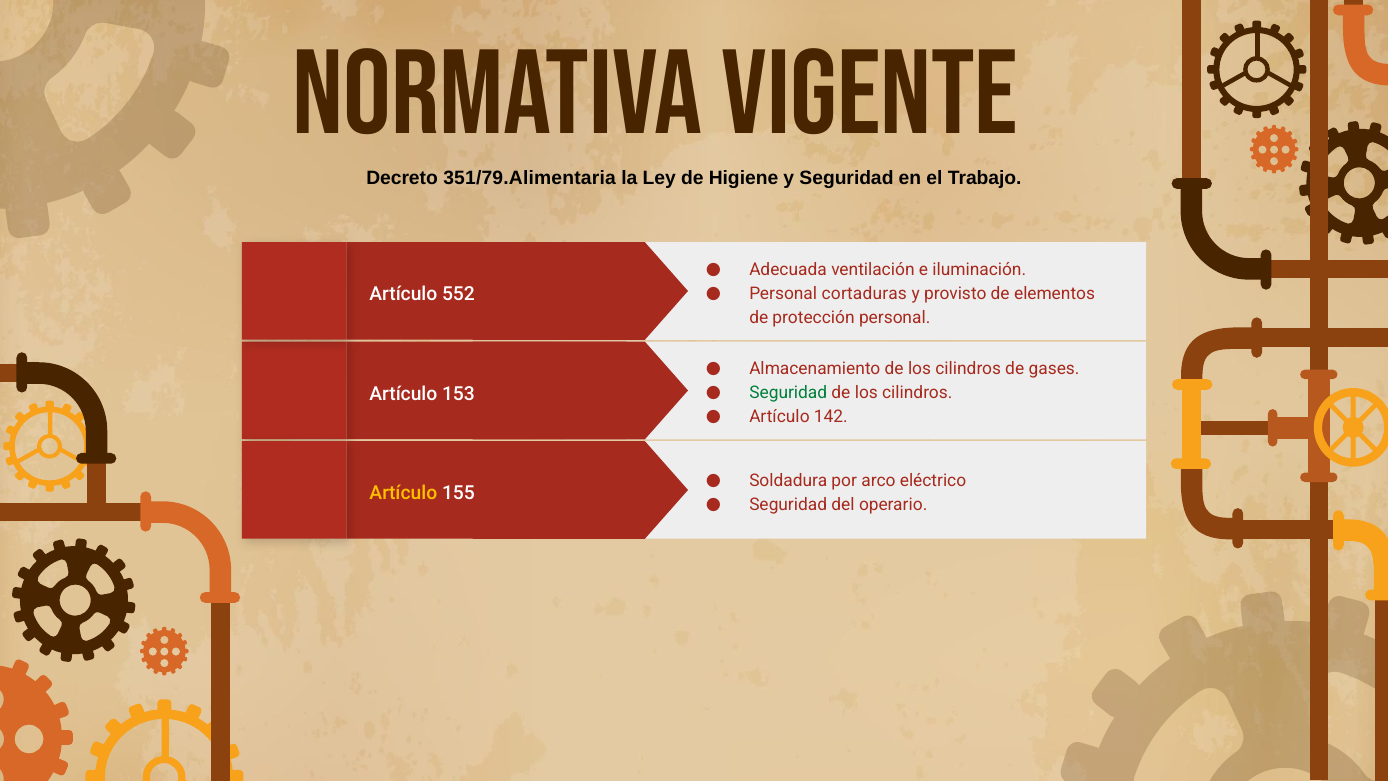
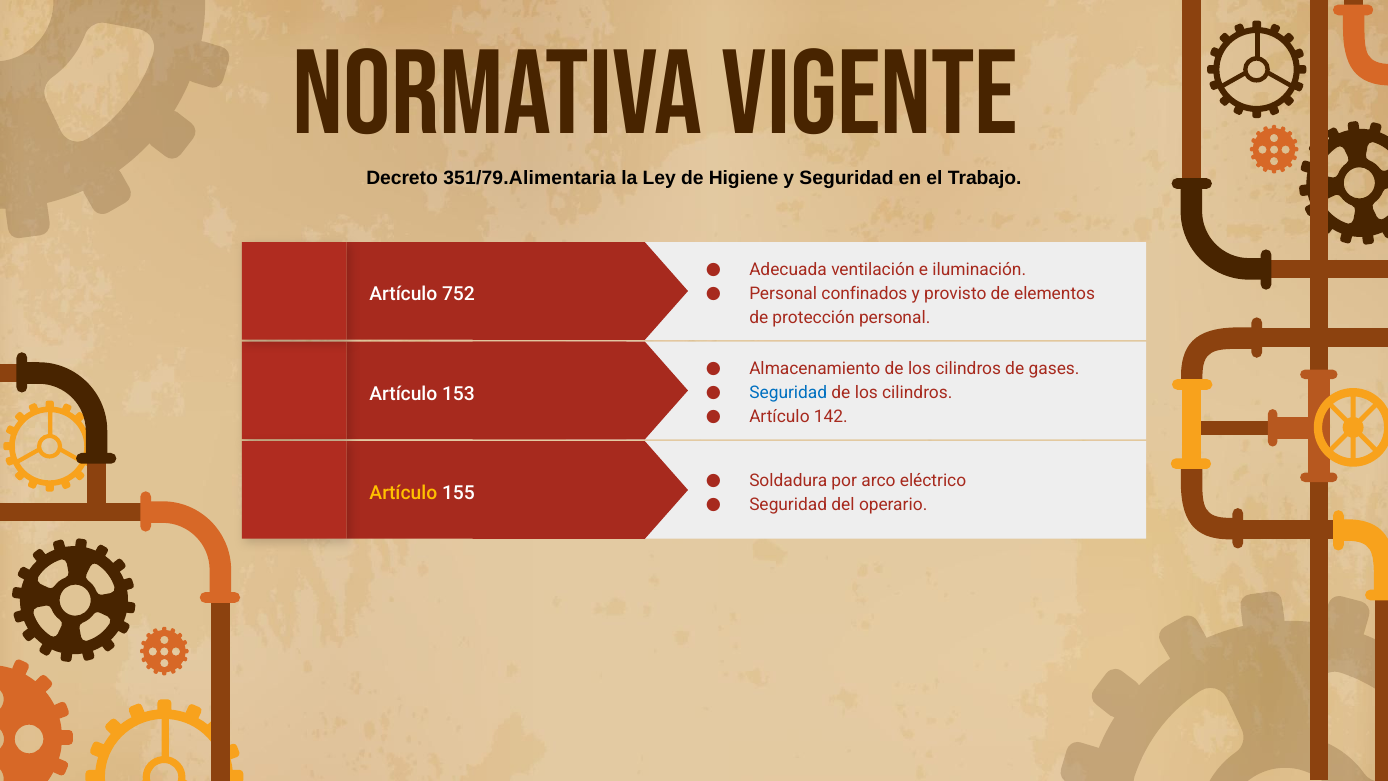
cortaduras: cortaduras -> confinados (864, 294)
552: 552 -> 752 (458, 294)
Seguridad colour: green -> blue (788, 393)
